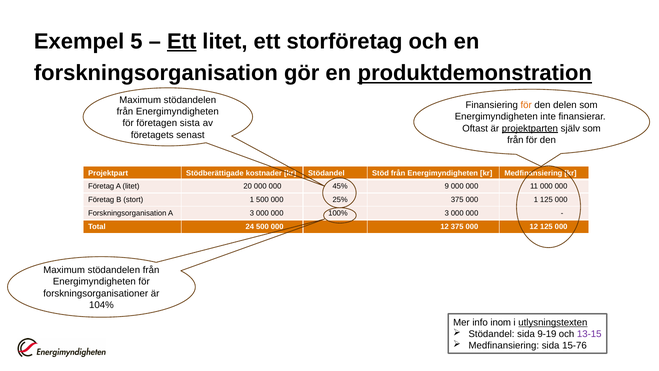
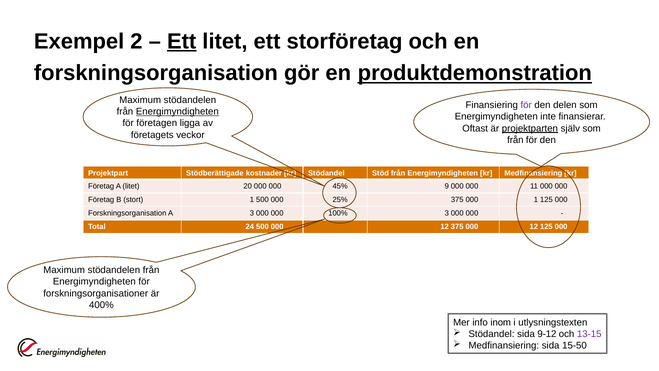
5: 5 -> 2 (136, 41)
för colour: orange -> purple (526, 105)
Energimyndigheten underline: none -> present (177, 112)
sista: sista -> ligga (190, 123)
senast: senast -> veckor (190, 135)
104%: 104% -> 400% (101, 305)
utlysningstexten underline: present -> none (553, 322)
9-19: 9-19 -> 9-12 (547, 334)
15-76: 15-76 -> 15-50 (574, 345)
